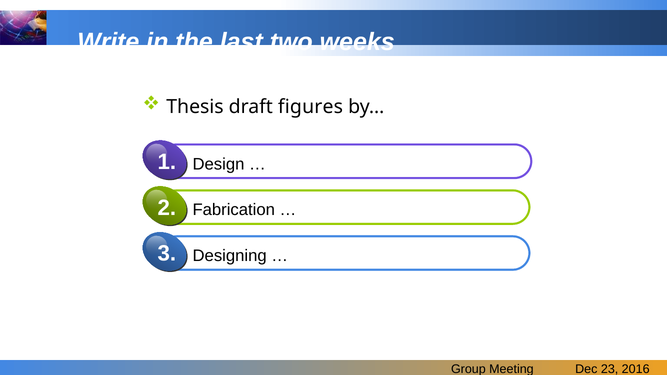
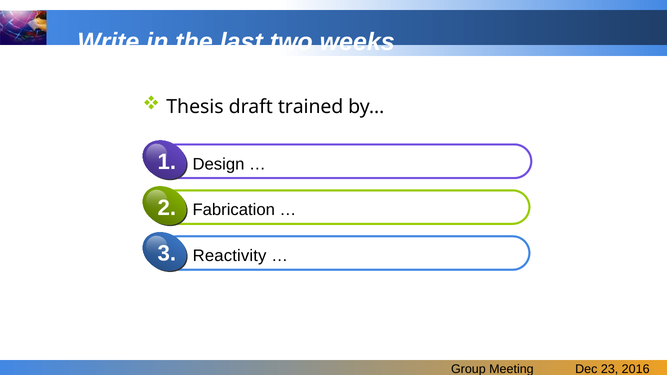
figures: figures -> trained (311, 107)
Designing: Designing -> Reactivity (230, 256)
